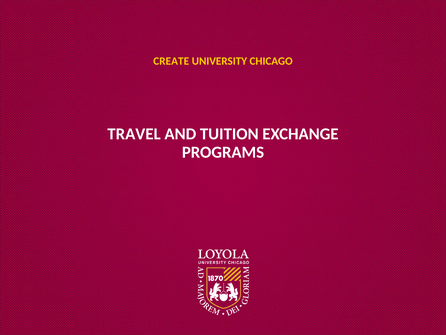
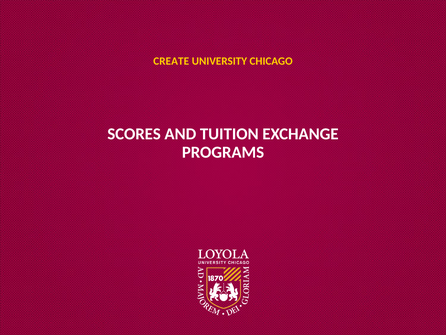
TRAVEL: TRAVEL -> SCORES (134, 134)
